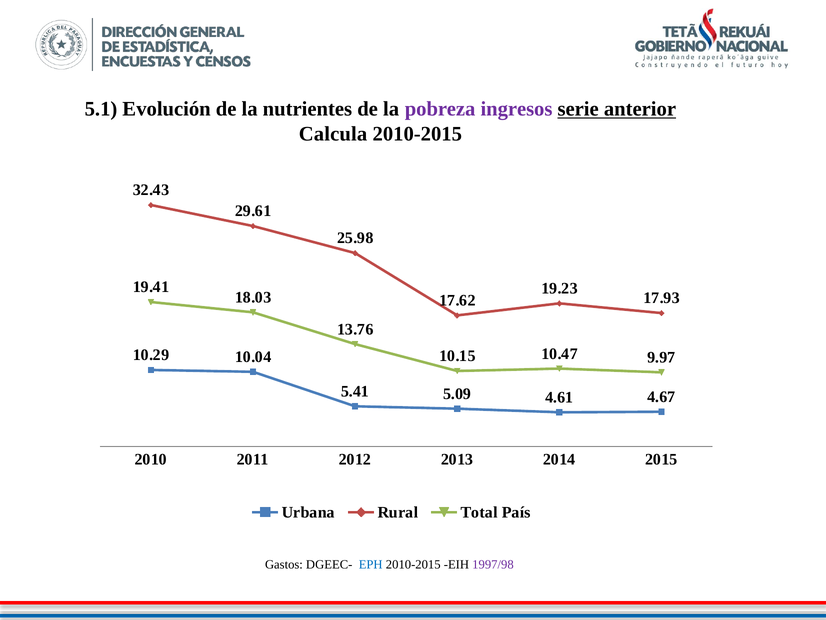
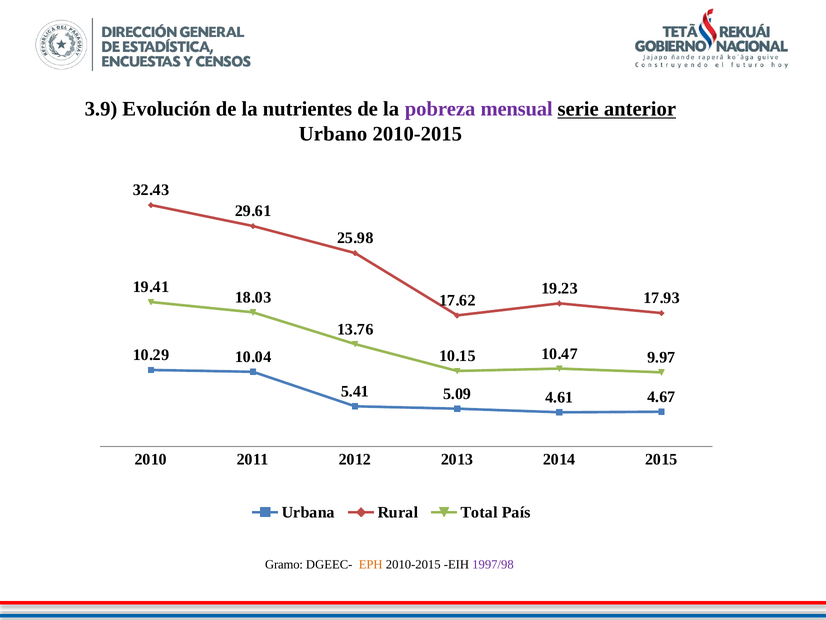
5.1: 5.1 -> 3.9 (101, 109)
ingresos: ingresos -> mensual (517, 109)
Calcula: Calcula -> Urbano (333, 134)
Gastos: Gastos -> Gramo (284, 564)
EPH colour: blue -> orange (371, 564)
